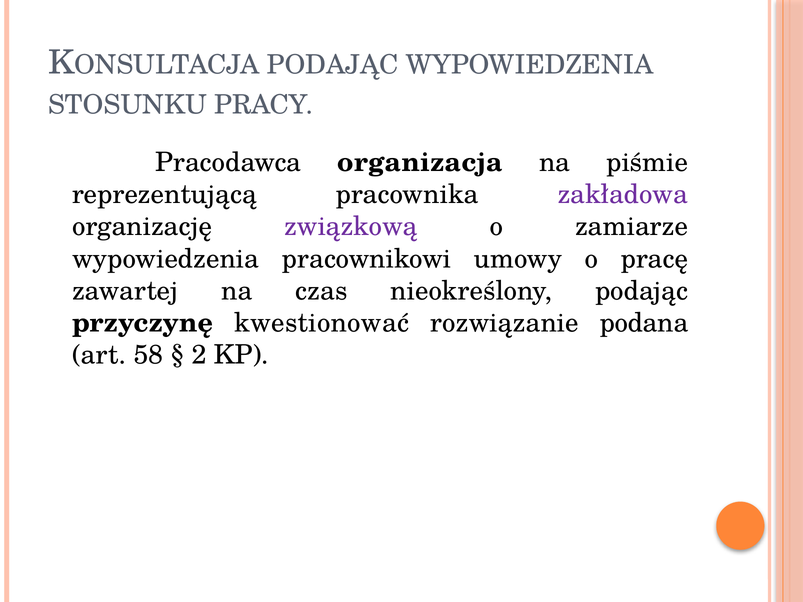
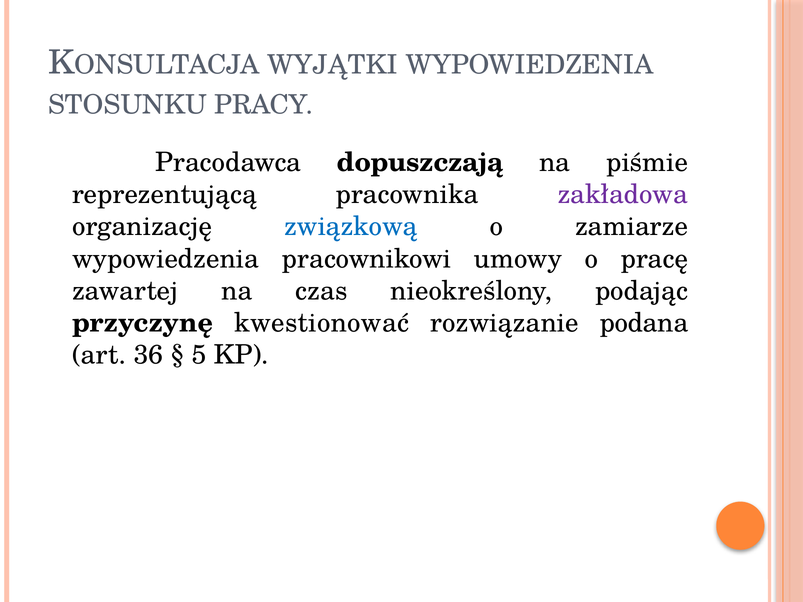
PODAJĄC: PODAJĄC -> WYJĄTKI (333, 65)
organizacja: organizacja -> dopuszczają (420, 162)
związkową colour: purple -> blue (351, 227)
58: 58 -> 36 (148, 355)
2: 2 -> 5 (199, 355)
